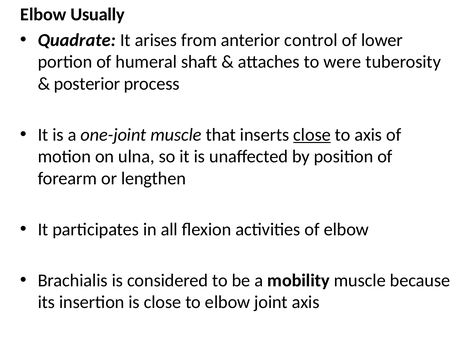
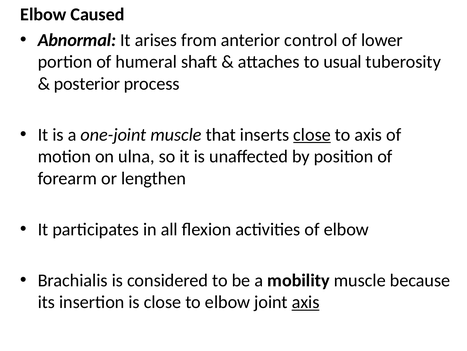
Usually: Usually -> Caused (98, 15)
Quadrate: Quadrate -> Abnormal (77, 40)
were: were -> usual (343, 62)
axis underline: none -> present (306, 302)
